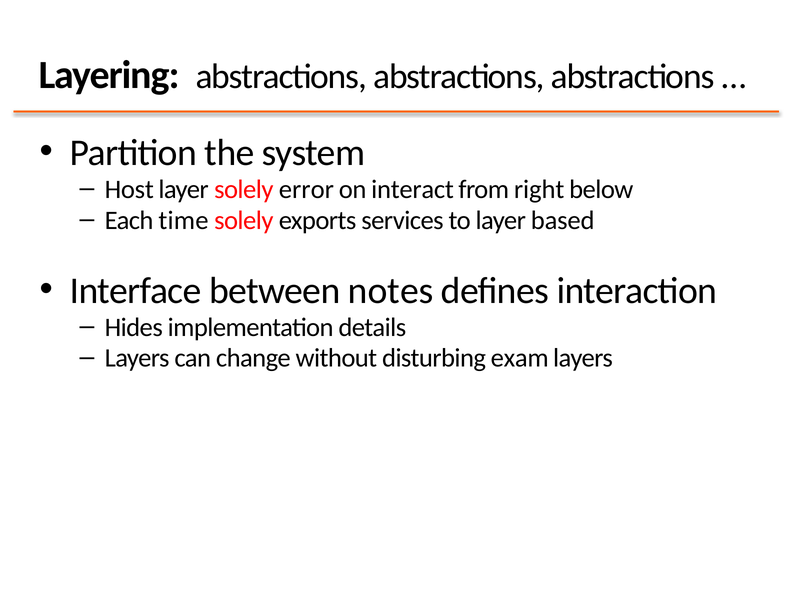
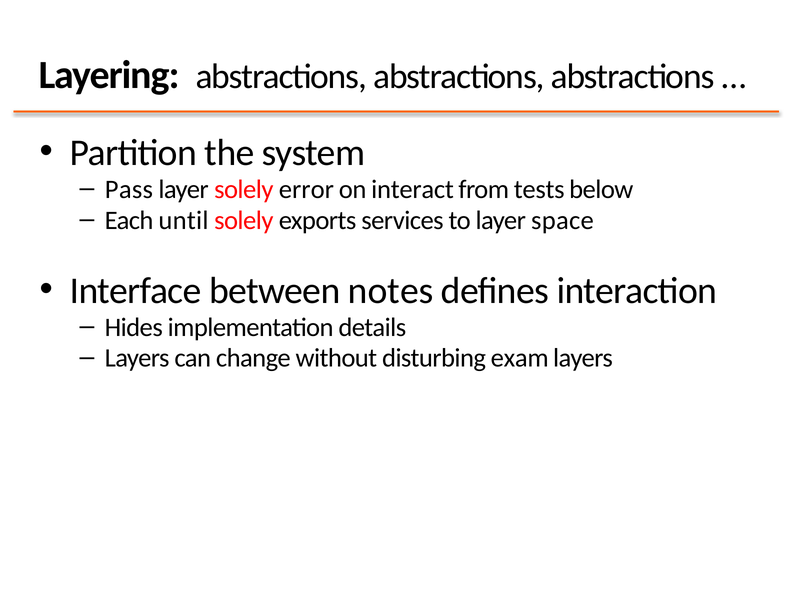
Host: Host -> Pass (129, 189)
right: right -> tests (539, 189)
time: time -> until (183, 220)
based: based -> space (562, 220)
